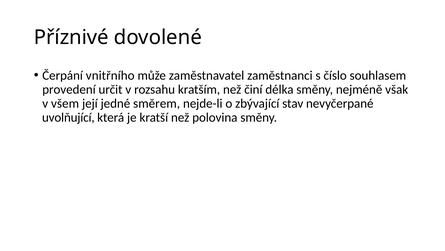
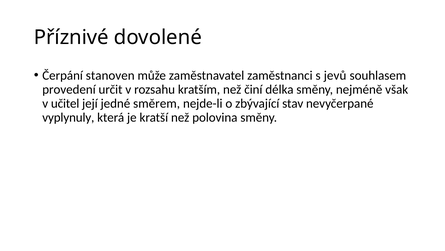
vnitřního: vnitřního -> stanoven (110, 75)
číslo: číslo -> jevů (335, 75)
všem: všem -> učitel (65, 103)
uvolňující: uvolňující -> vyplynuly (68, 117)
